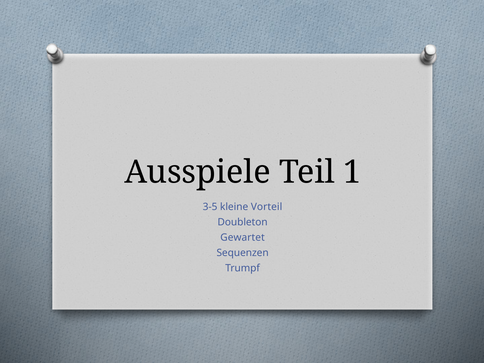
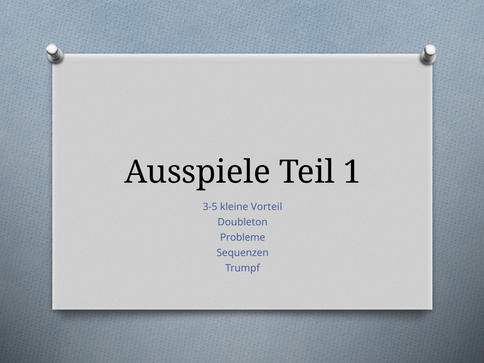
Gewartet: Gewartet -> Probleme (243, 238)
